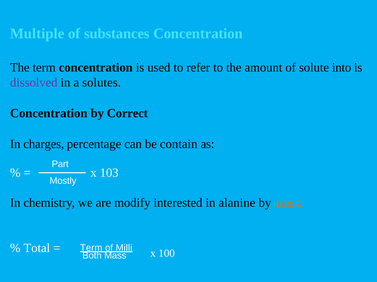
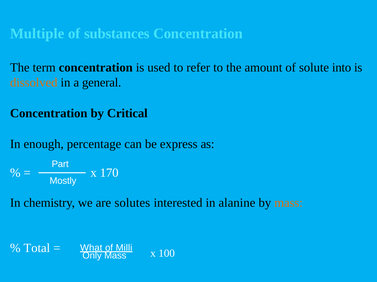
dissolved colour: purple -> orange (34, 83)
solutes: solutes -> general (102, 83)
Correct: Correct -> Critical (127, 113)
charges: charges -> enough (44, 144)
contain: contain -> express (179, 144)
103: 103 -> 170 (109, 173)
modify: modify -> solutes (132, 203)
Term: Term -> What (91, 248)
Both: Both -> Only (92, 256)
